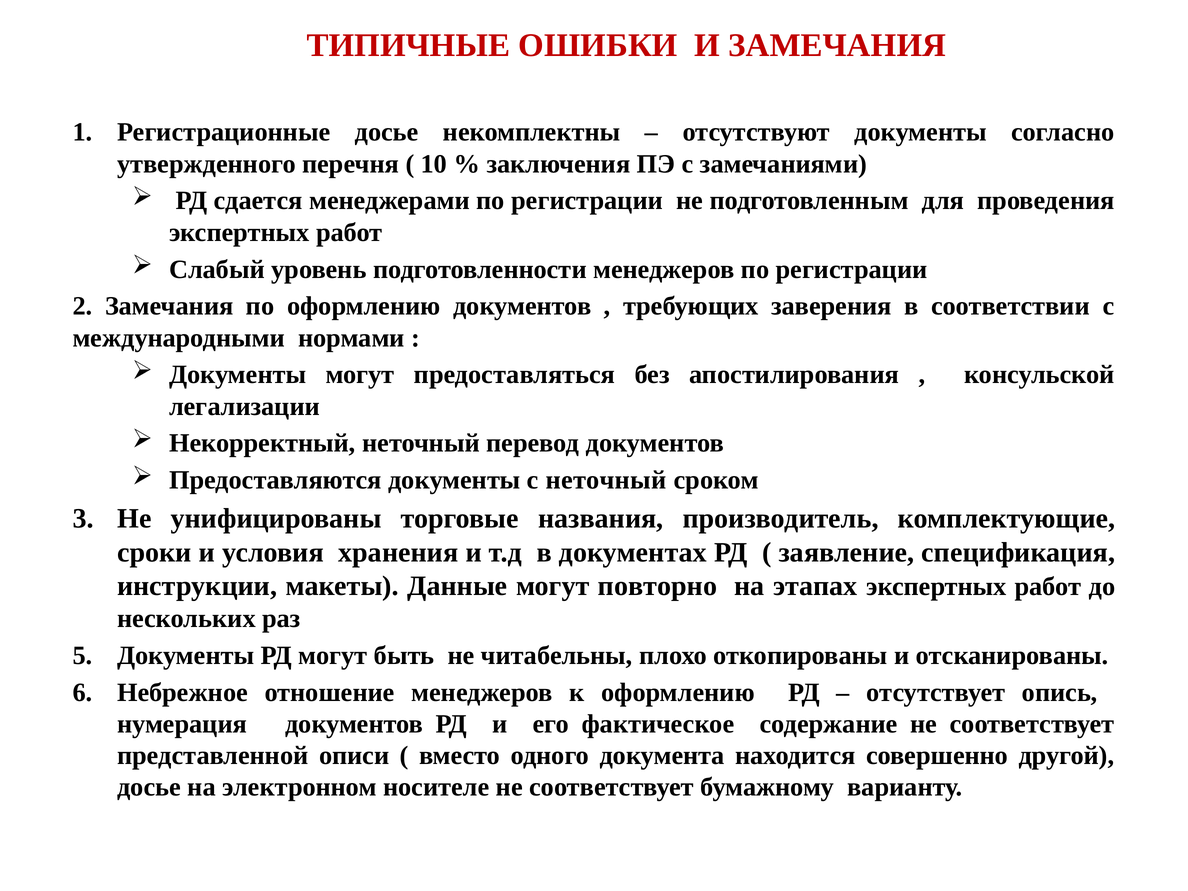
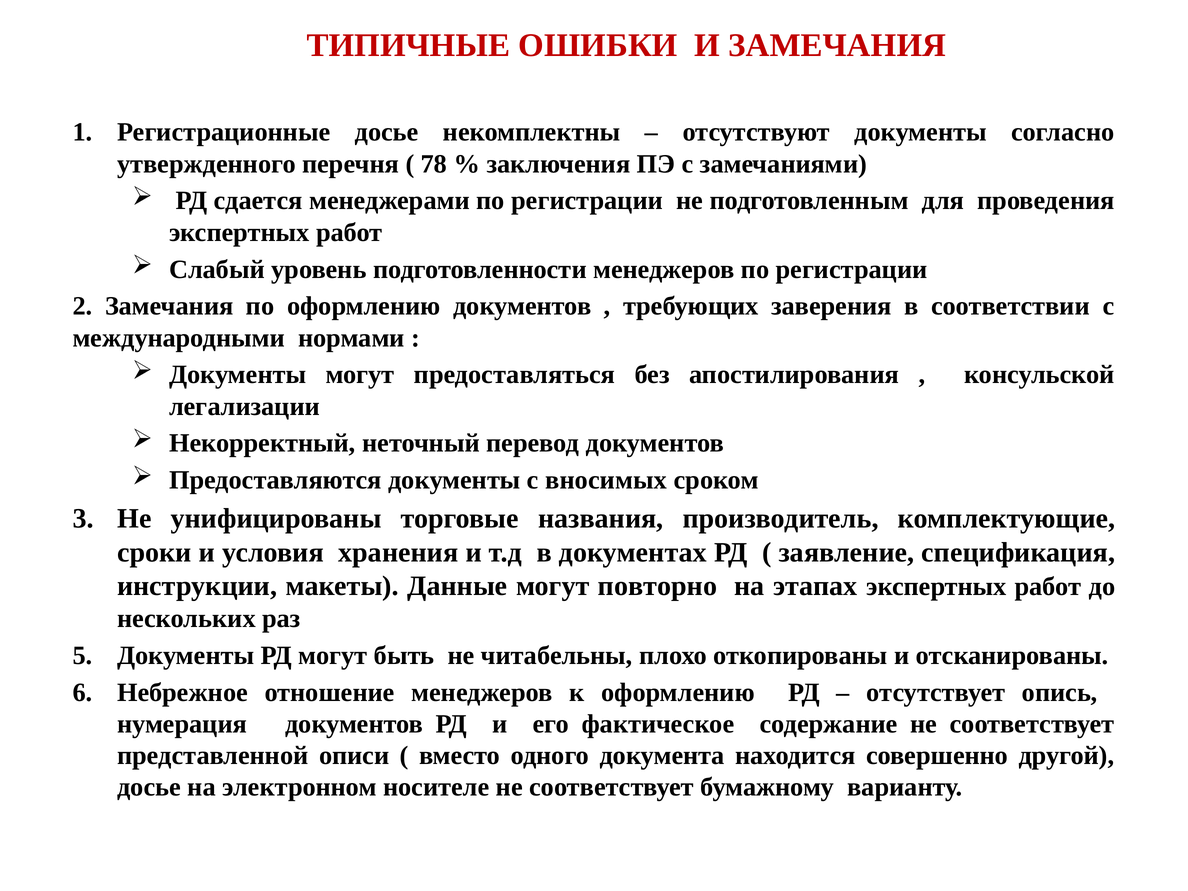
10: 10 -> 78 (434, 164)
с неточный: неточный -> вносимых (606, 480)
